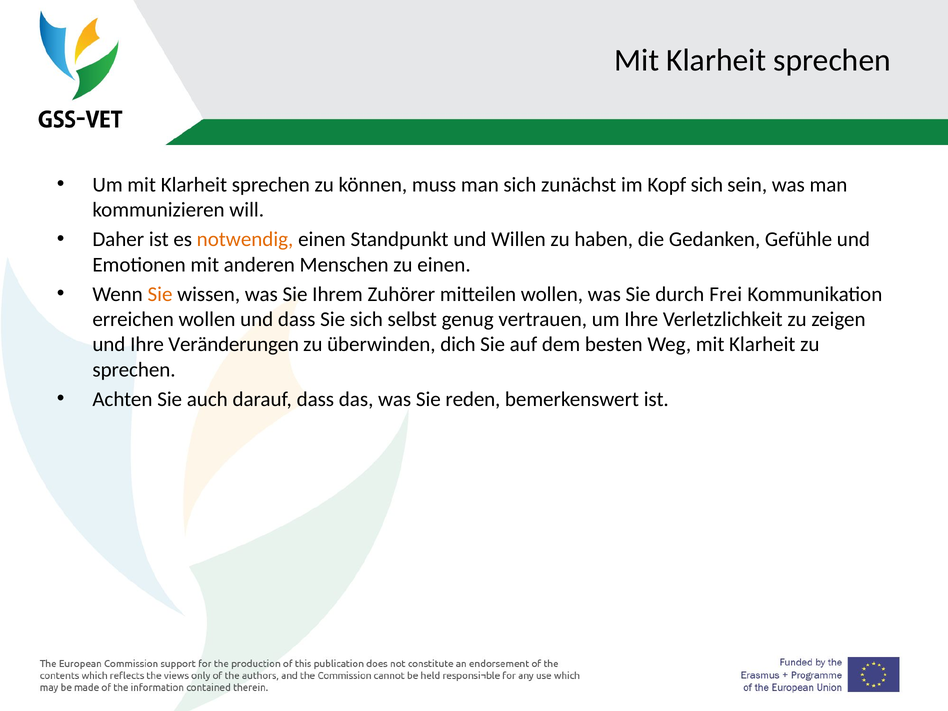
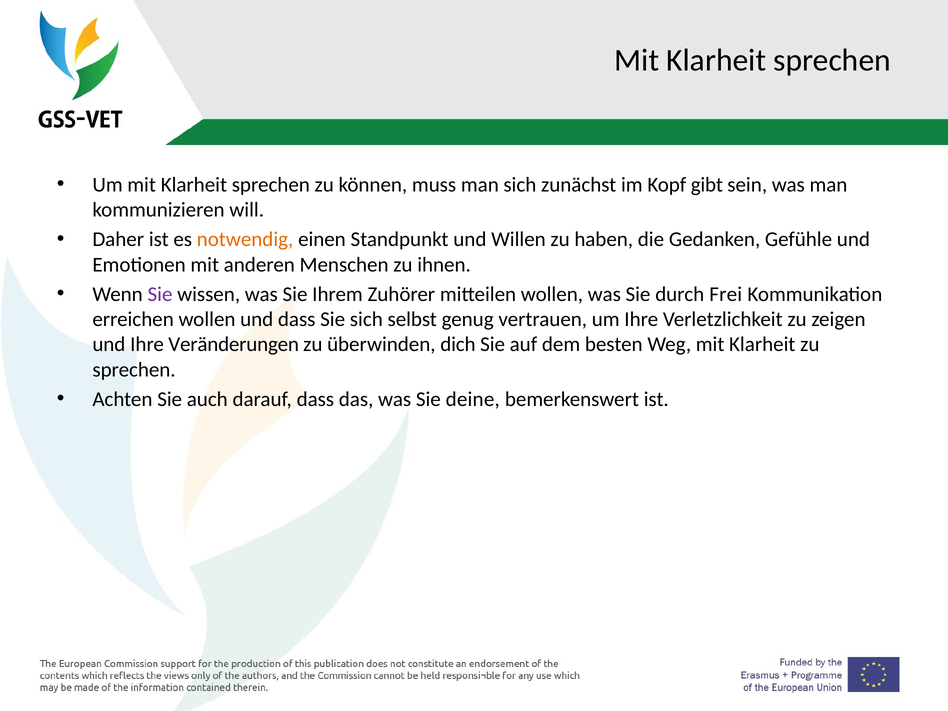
Kopf sich: sich -> gibt (707, 185)
zu einen: einen -> ihnen (444, 265)
Sie colour: orange -> purple (160, 294)
reden: reden -> deine (473, 399)
